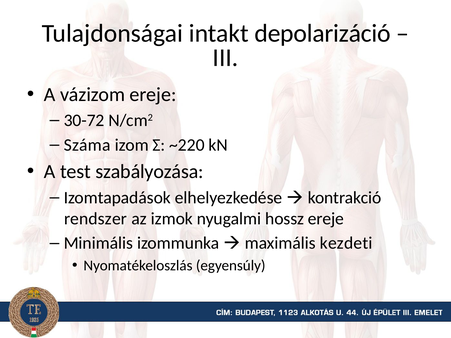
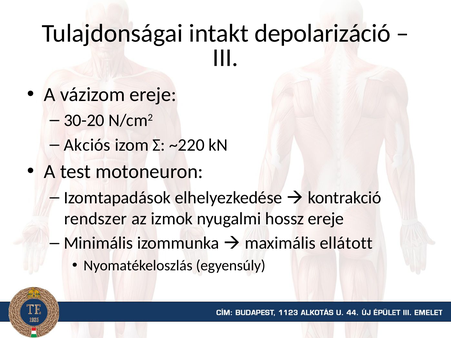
30-72: 30-72 -> 30-20 (84, 121)
Száma: Száma -> Akciós (87, 145)
szabályozása: szabályozása -> motoneuron (149, 172)
kezdeti: kezdeti -> ellátott (346, 243)
